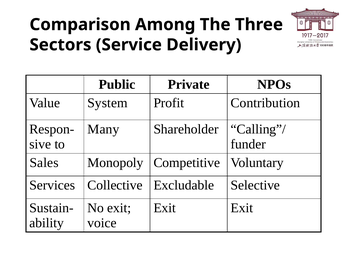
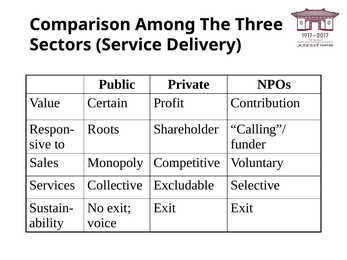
System: System -> Certain (108, 103)
Many: Many -> Roots (103, 129)
